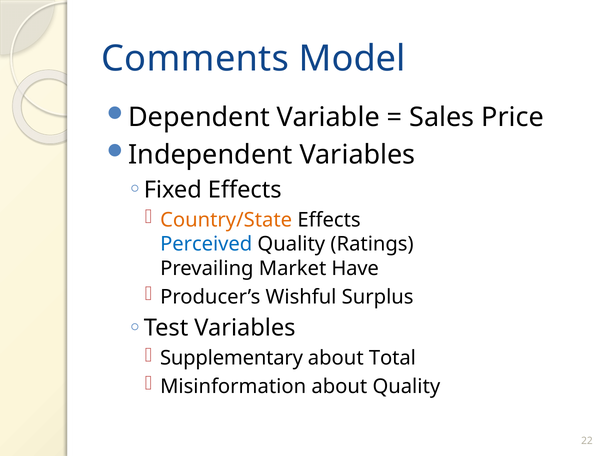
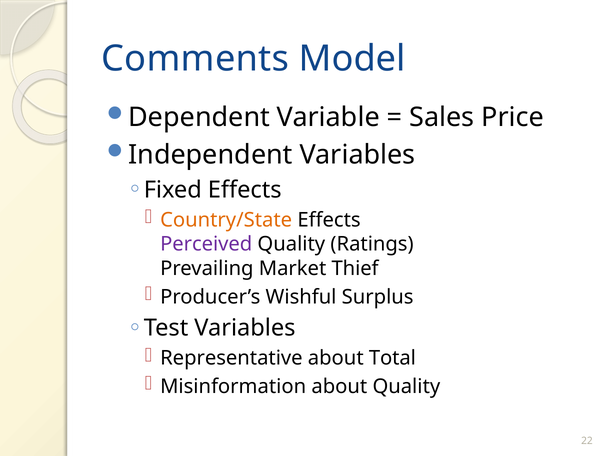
Perceived colour: blue -> purple (206, 244)
Have: Have -> Thief (355, 268)
Supplementary: Supplementary -> Representative (231, 358)
